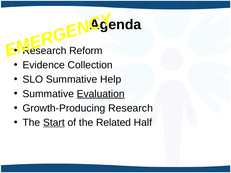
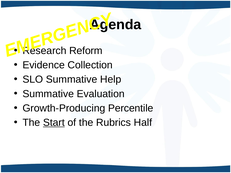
Evaluation underline: present -> none (101, 94)
Growth-Producing Research: Research -> Percentile (131, 108)
Related: Related -> Rubrics (114, 123)
